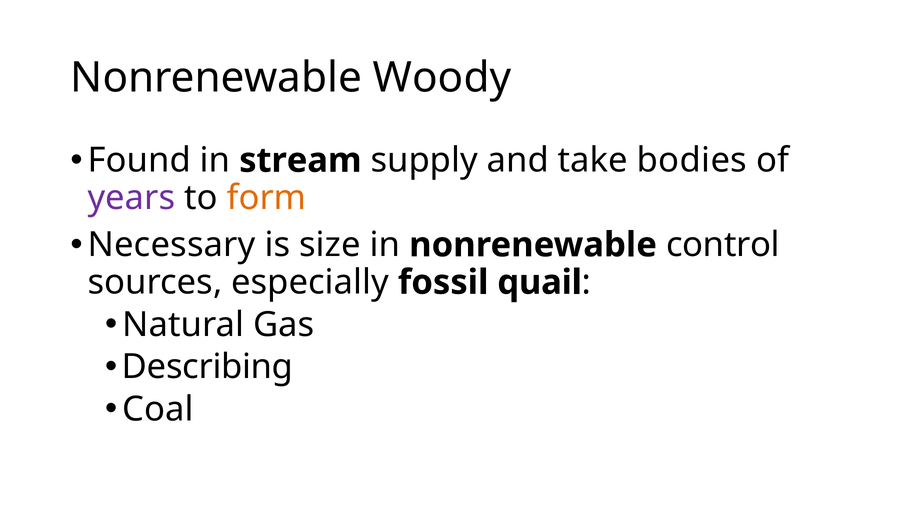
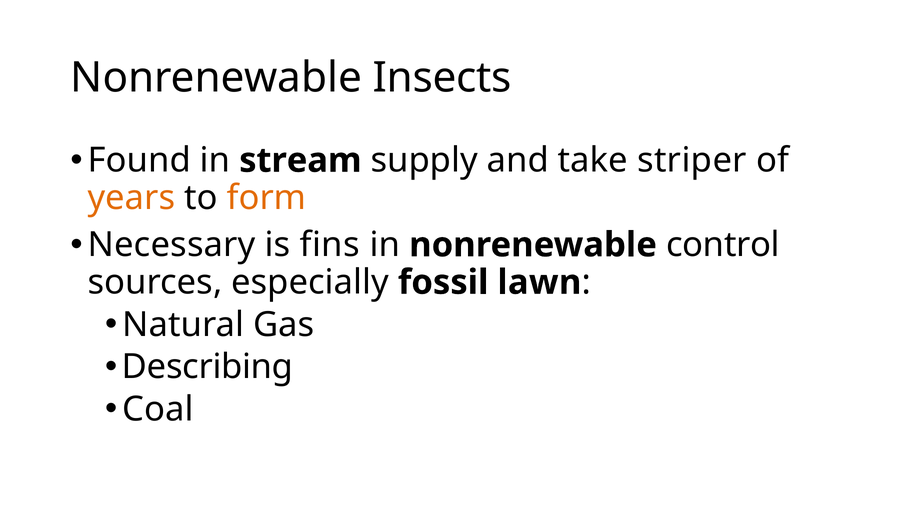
Woody: Woody -> Insects (442, 78)
bodies: bodies -> striper (692, 160)
years colour: purple -> orange (132, 198)
size: size -> fins (330, 245)
quail: quail -> lawn (539, 282)
